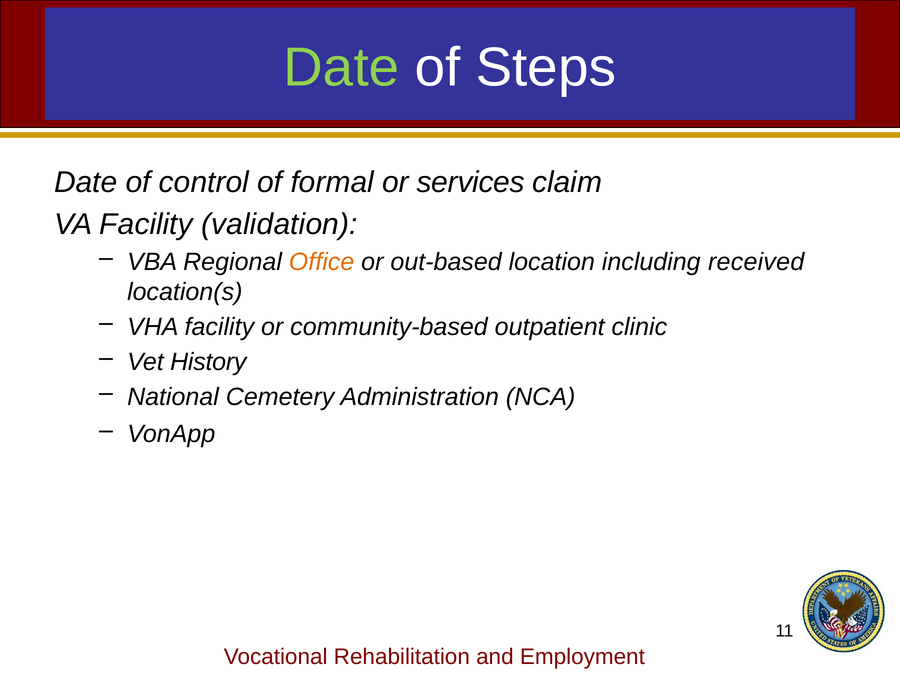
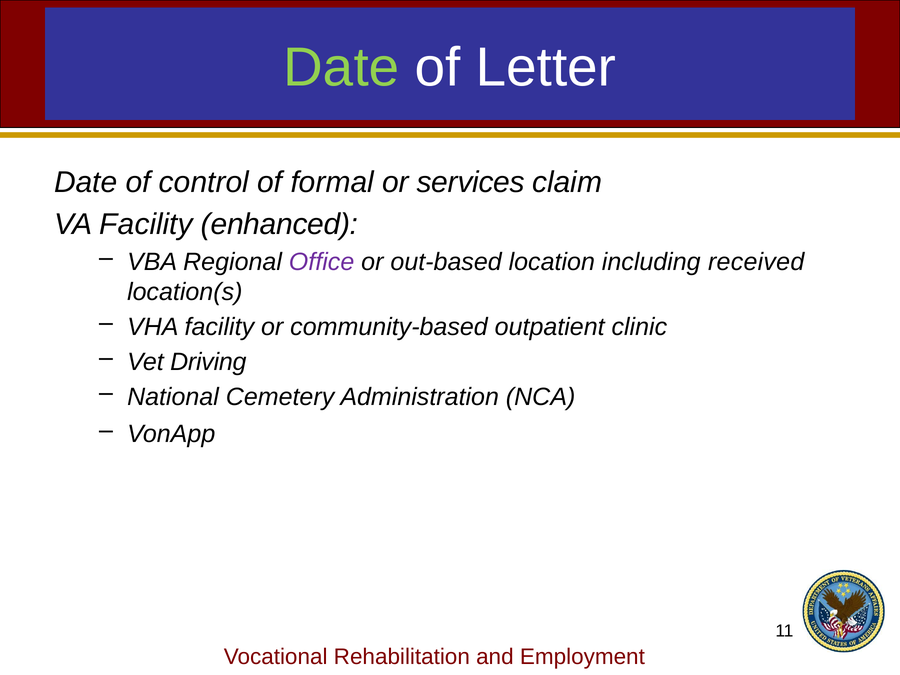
Steps: Steps -> Letter (546, 68)
validation: validation -> enhanced (280, 224)
Office colour: orange -> purple (322, 262)
History: History -> Driving (208, 362)
